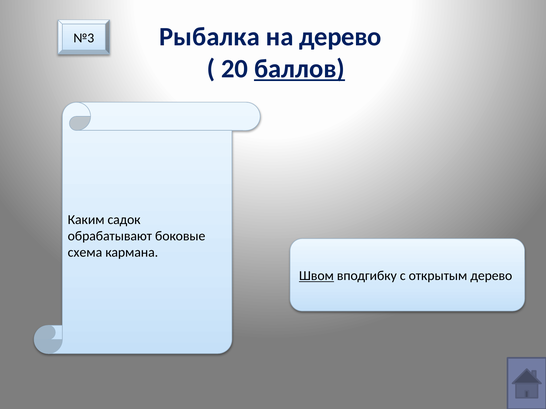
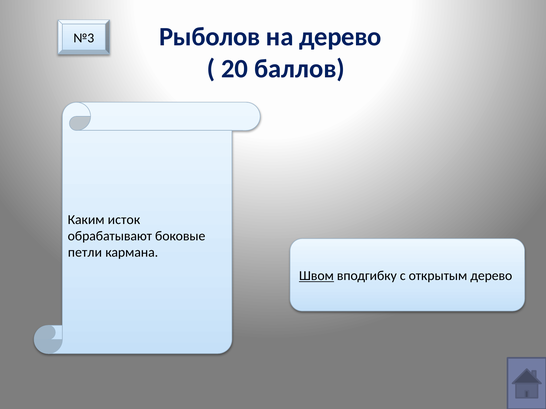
Рыбалка: Рыбалка -> Рыболов (210, 37)
баллов underline: present -> none (299, 69)
садок: садок -> исток (124, 220)
схема: схема -> петли (85, 253)
